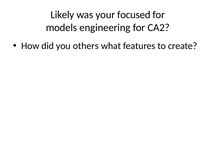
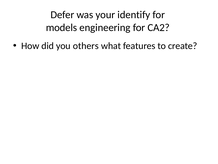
Likely: Likely -> Defer (62, 15)
focused: focused -> identify (134, 15)
